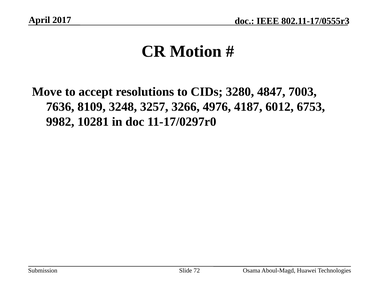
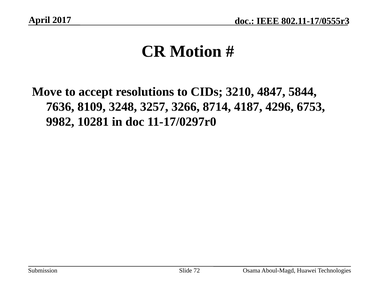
3280: 3280 -> 3210 (240, 92)
7003: 7003 -> 5844 (303, 92)
4976: 4976 -> 8714 (217, 107)
6012: 6012 -> 4296 (280, 107)
